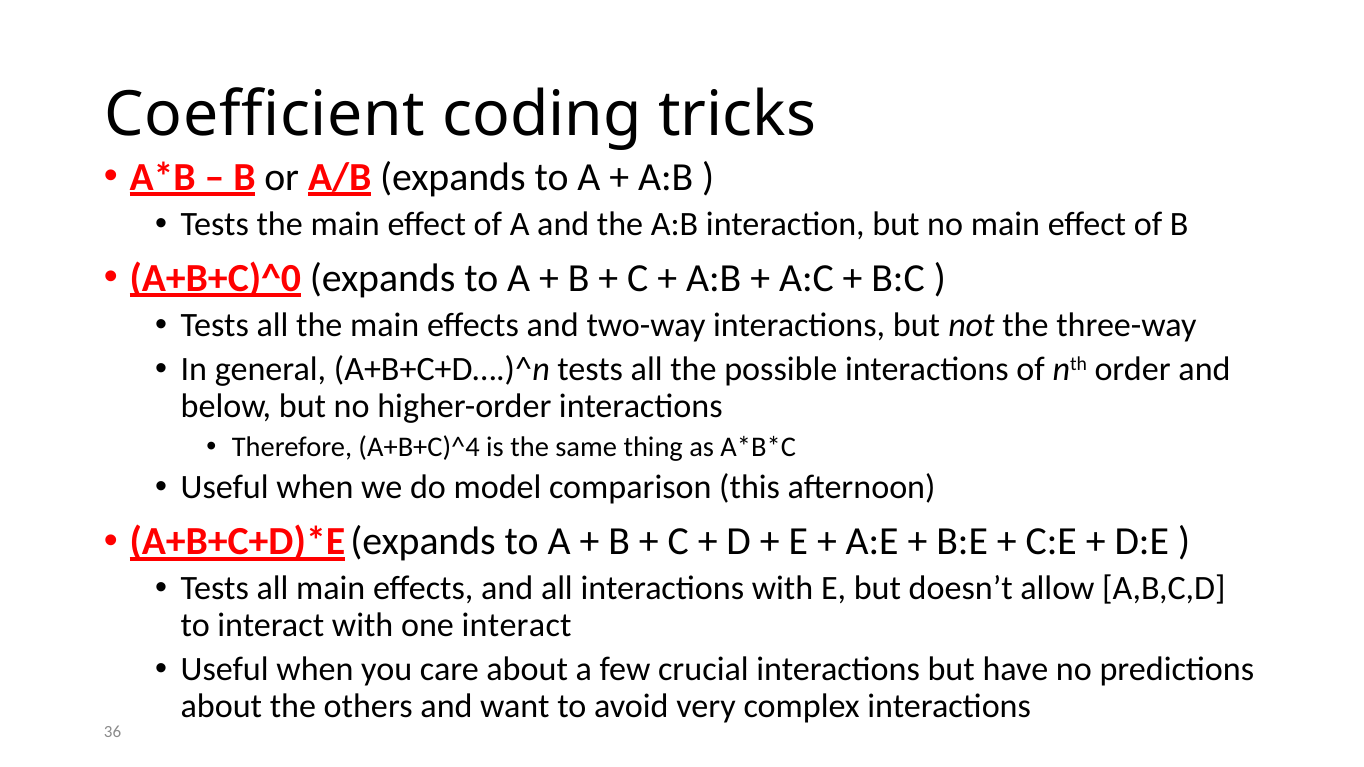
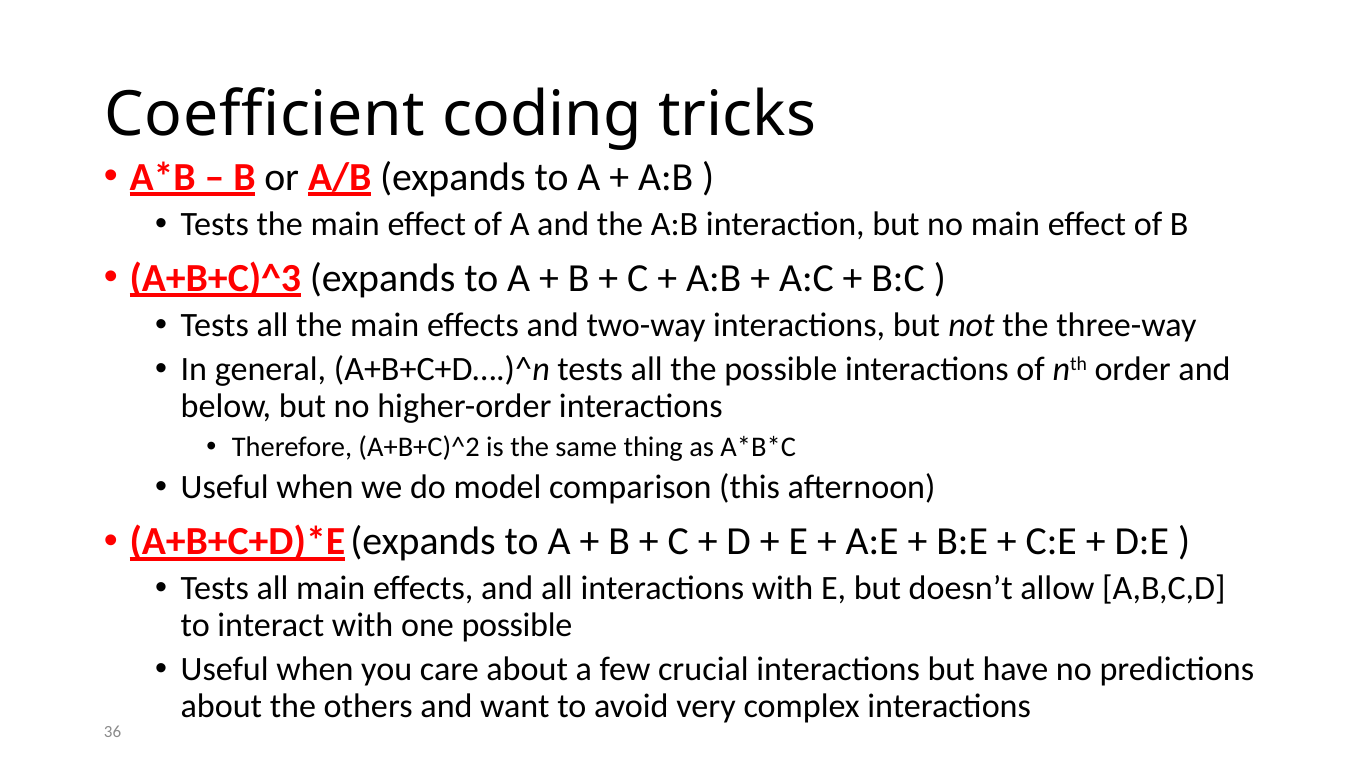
A+B+C)^0: A+B+C)^0 -> A+B+C)^3 (215, 278)
A+B+C)^4: A+B+C)^4 -> A+B+C)^2 (419, 447)
one interact: interact -> possible (517, 626)
